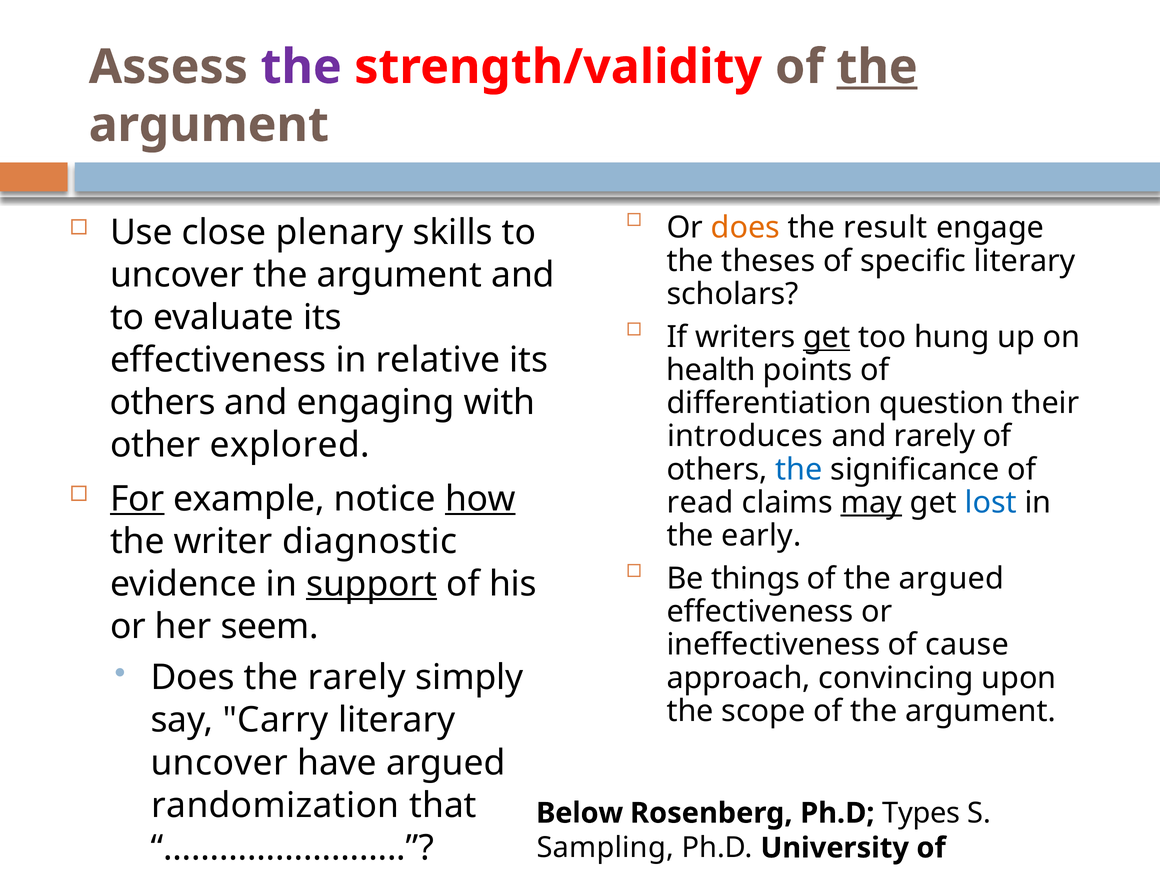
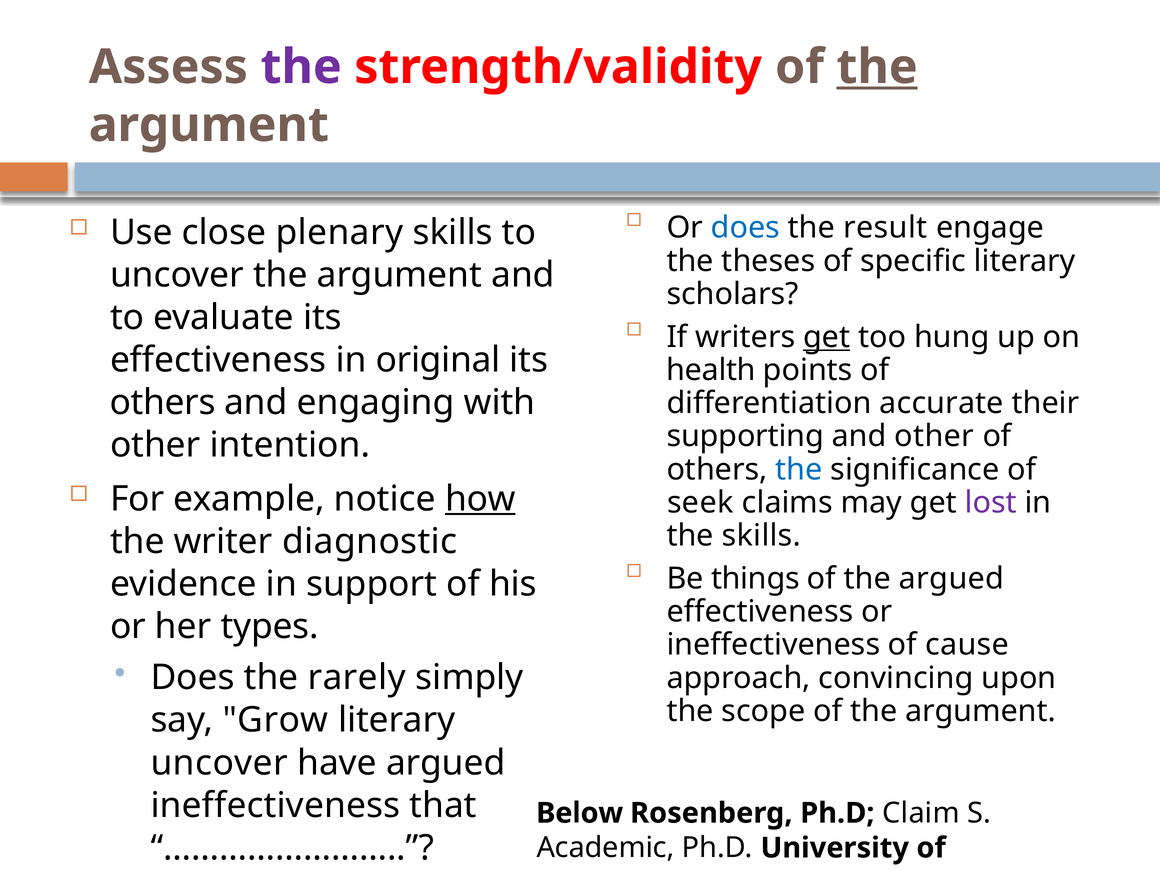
does colour: orange -> blue (745, 228)
relative: relative -> original (438, 360)
question: question -> accurate (942, 403)
introduces: introduces -> supporting (745, 436)
and rarely: rarely -> other (934, 436)
explored: explored -> intention (290, 445)
For underline: present -> none (137, 499)
read: read -> seek (700, 502)
may underline: present -> none (871, 502)
lost colour: blue -> purple (991, 502)
the early: early -> skills (761, 536)
support underline: present -> none (372, 584)
seem: seem -> types (270, 626)
Carry: Carry -> Grow (275, 720)
randomization: randomization -> ineffectiveness (275, 805)
Types: Types -> Claim (921, 813)
Sampling: Sampling -> Academic (605, 848)
